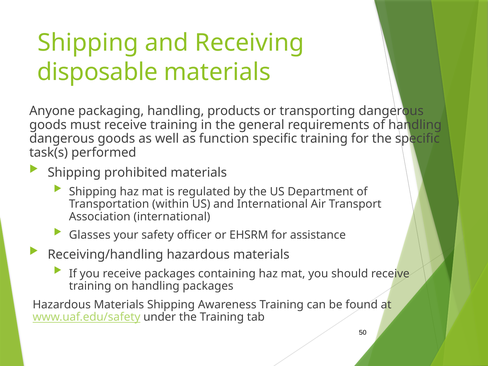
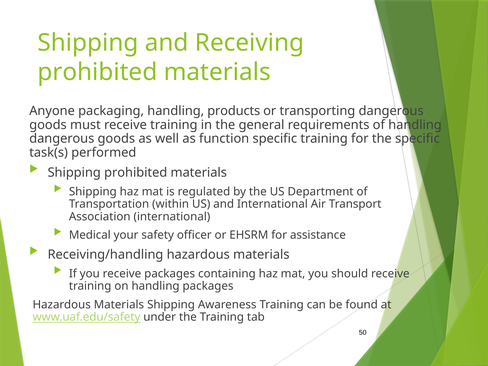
disposable: disposable -> prohibited (97, 72)
Glasses: Glasses -> Medical (90, 235)
